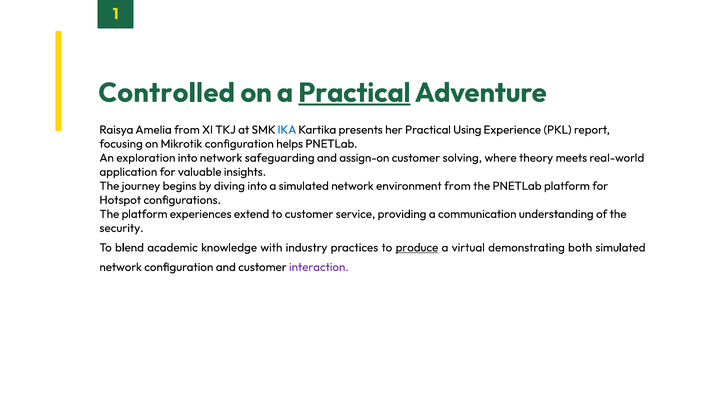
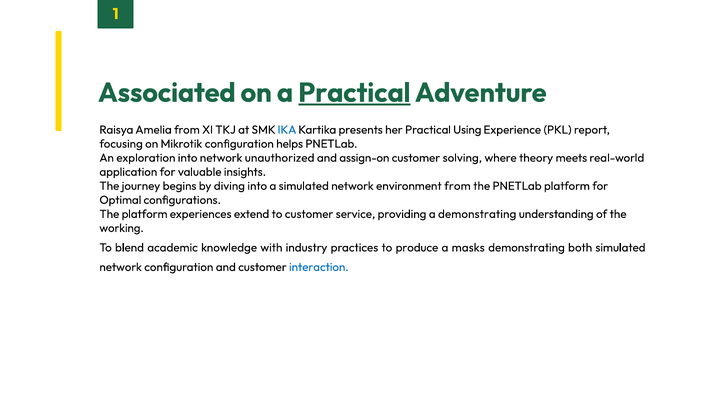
Controlled: Controlled -> Associated (167, 93)
safeguarding: safeguarding -> unauthorized (280, 158)
Hotspot: Hotspot -> Optimal (120, 200)
a communication: communication -> demonstrating (477, 214)
security: security -> working (122, 228)
produce underline: present -> none (417, 247)
virtual: virtual -> masks (468, 247)
interaction colour: purple -> blue (319, 267)
